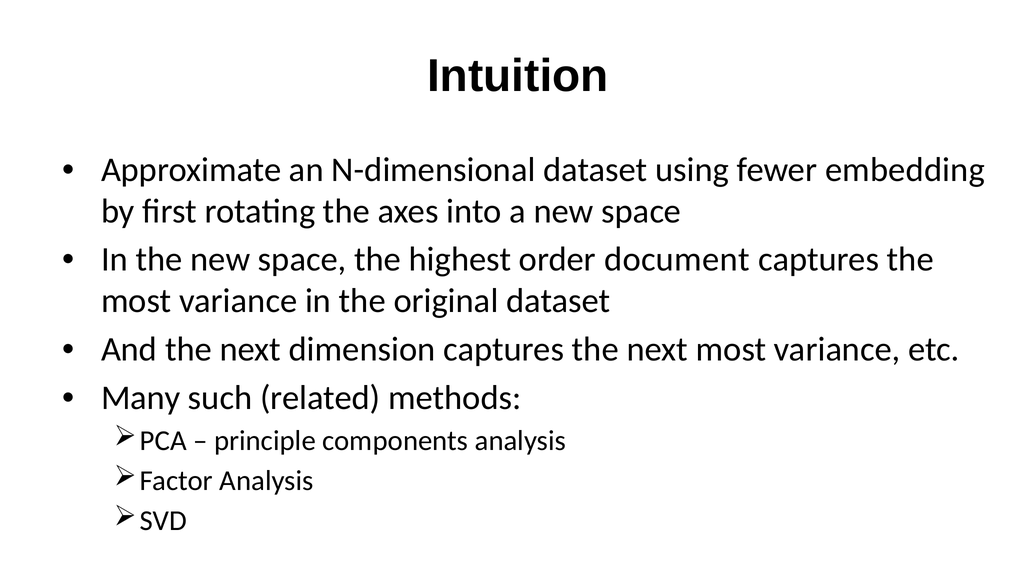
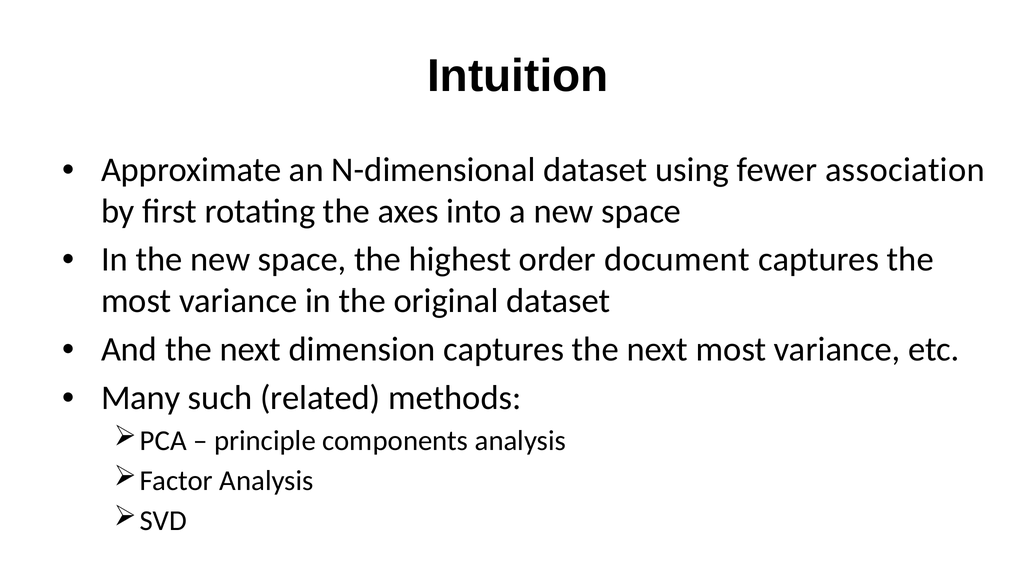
embedding: embedding -> association (905, 170)
